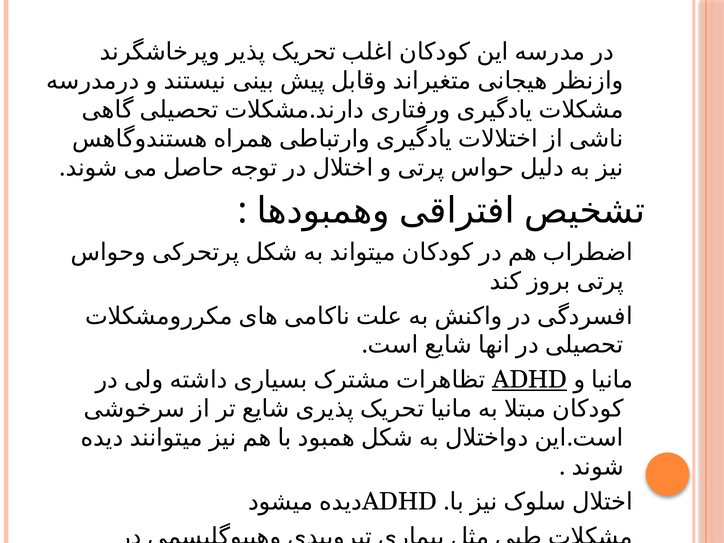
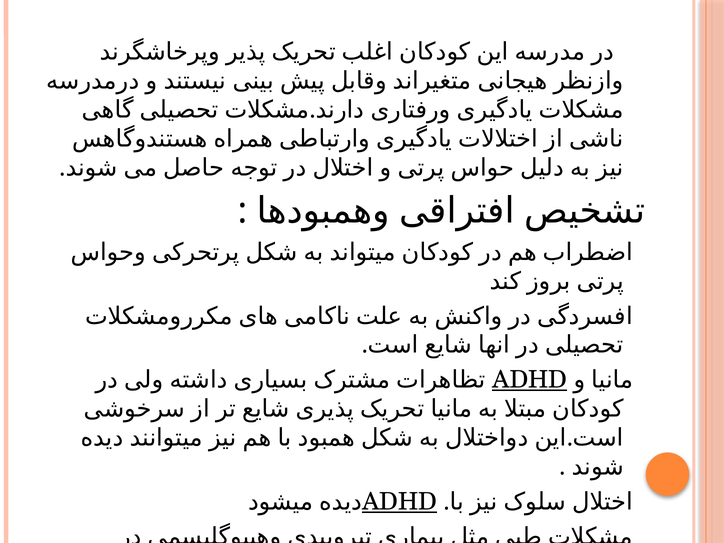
ADHD underline: none -> present (400, 502)
